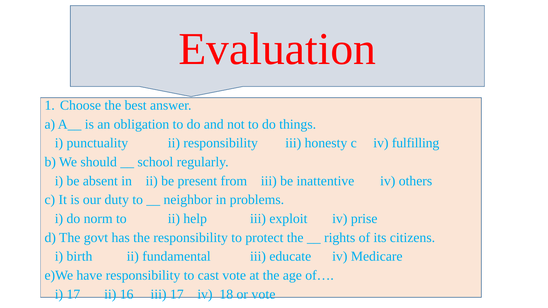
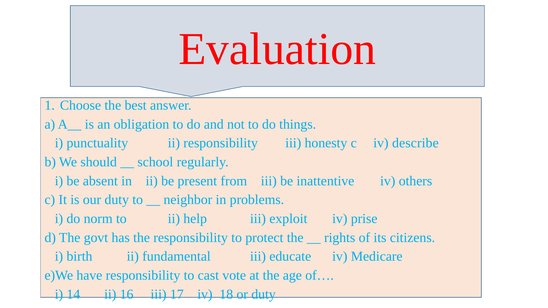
fulfilling: fulfilling -> describe (415, 143)
i 17: 17 -> 14 (73, 294)
or vote: vote -> duty (264, 294)
